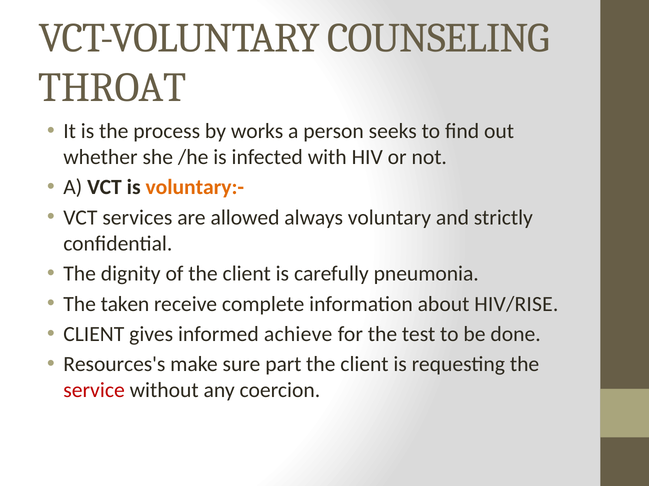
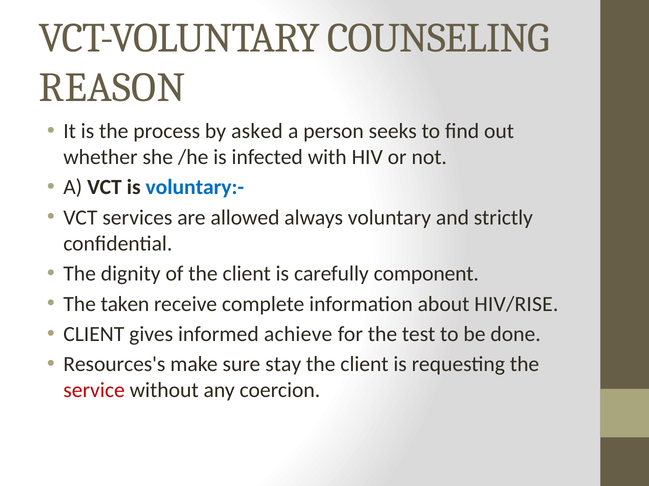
THROAT: THROAT -> REASON (112, 88)
works: works -> asked (257, 131)
voluntary:- colour: orange -> blue (195, 188)
pneumonia: pneumonia -> component (426, 274)
part: part -> stay (283, 365)
